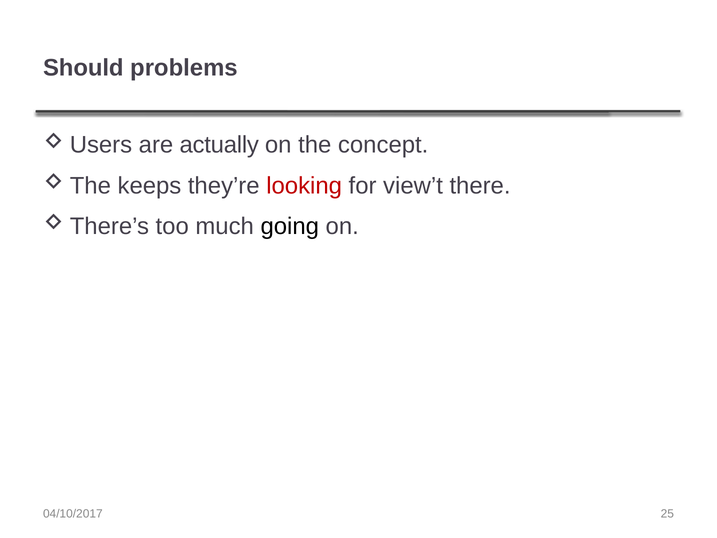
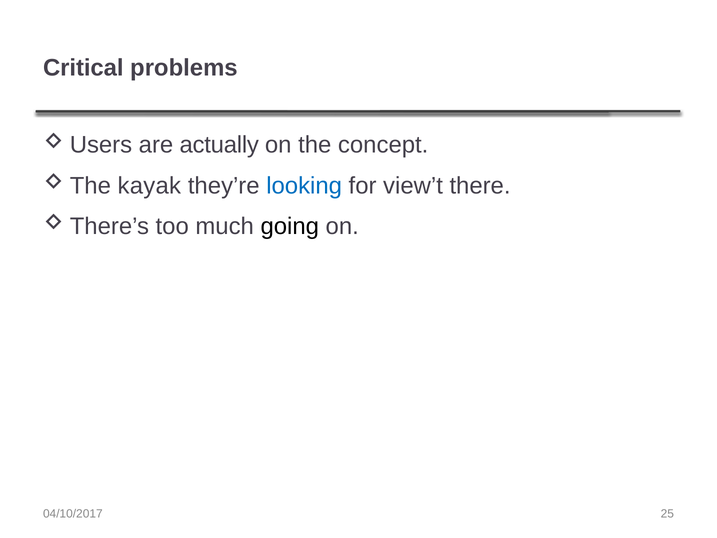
Should: Should -> Critical (83, 68)
keeps: keeps -> kayak (149, 186)
looking colour: red -> blue (304, 186)
